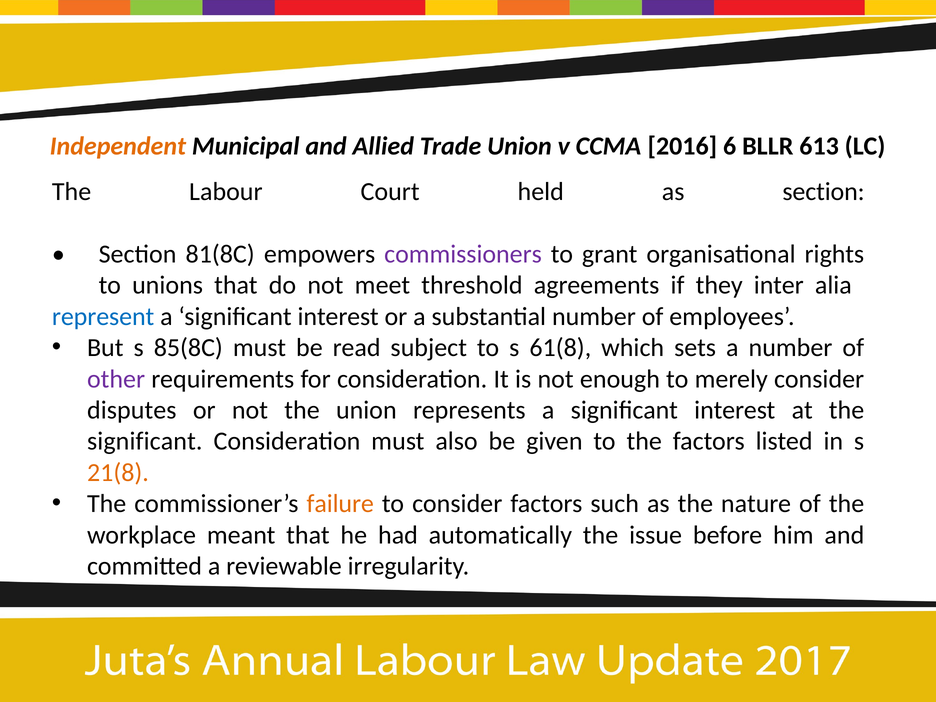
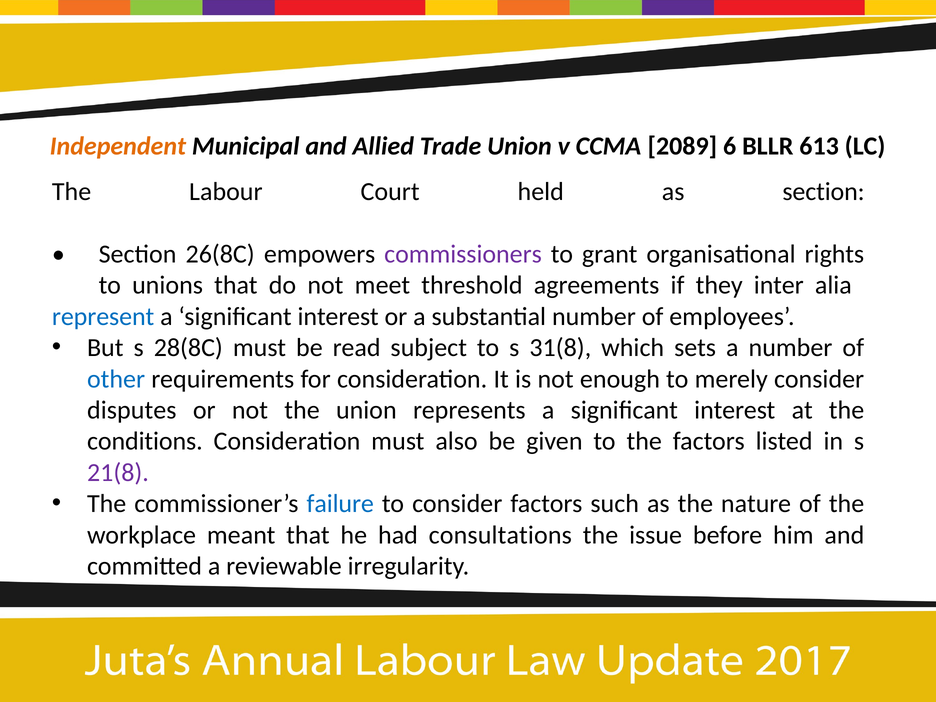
2016: 2016 -> 2089 (682, 146)
81(8C: 81(8C -> 26(8C (220, 254)
85(8C: 85(8C -> 28(8C (188, 348)
61(8: 61(8 -> 31(8 (560, 348)
other colour: purple -> blue (116, 379)
significant: significant -> conditions (145, 441)
21(8 colour: orange -> purple (118, 473)
failure colour: orange -> blue (340, 504)
automatically: automatically -> consultations (500, 535)
